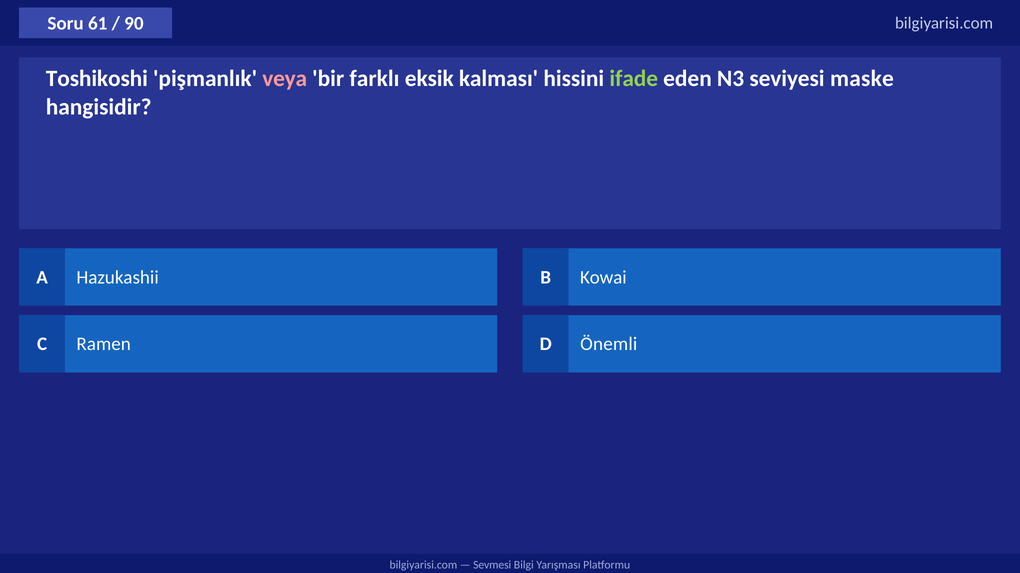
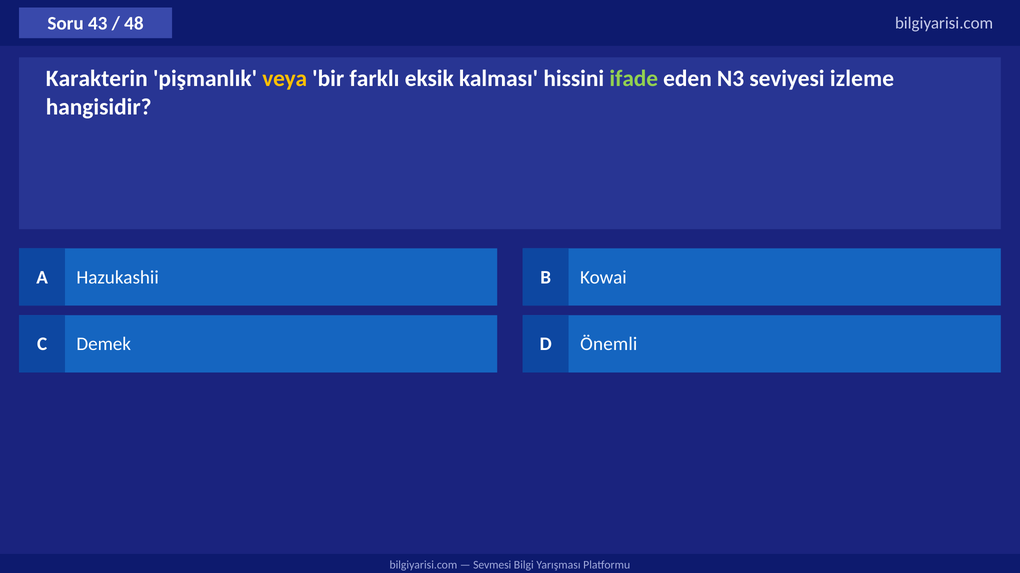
61: 61 -> 43 (98, 23)
90: 90 -> 48 (134, 23)
Toshikoshi: Toshikoshi -> Karakterin (97, 79)
veya colour: pink -> yellow (285, 79)
maske: maske -> izleme (862, 79)
Ramen: Ramen -> Demek (104, 344)
